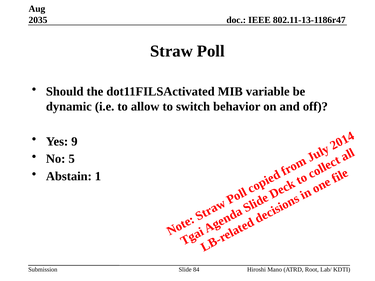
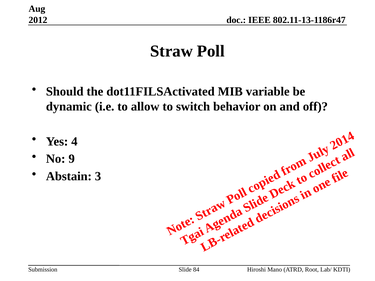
2035: 2035 -> 2012 (38, 20)
Yes 9: 9 -> 4 (74, 142)
5: 5 -> 9 (72, 159)
Abstain 1: 1 -> 3 (98, 176)
